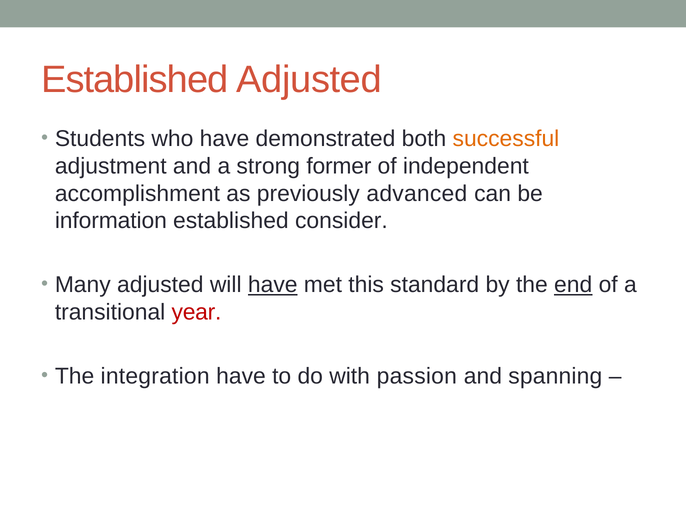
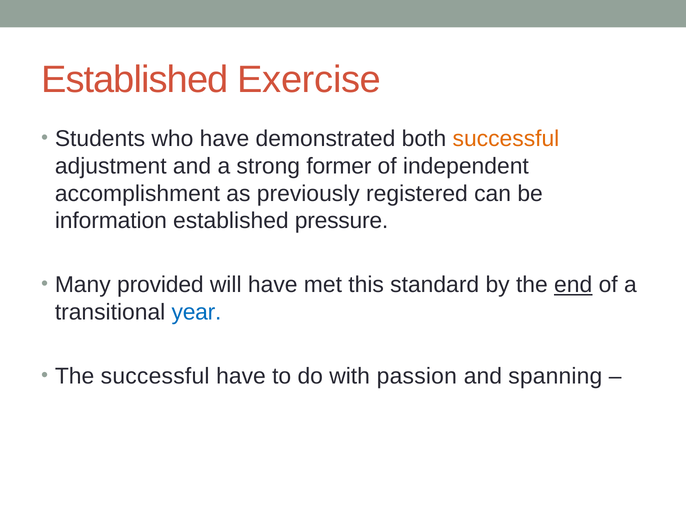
Established Adjusted: Adjusted -> Exercise (309, 80)
advanced: advanced -> registered (417, 194)
consider: consider -> pressure (342, 221)
Many adjusted: adjusted -> provided (160, 285)
have underline: present -> none (273, 285)
year colour: red -> blue (197, 313)
The integration: integration -> successful (155, 377)
